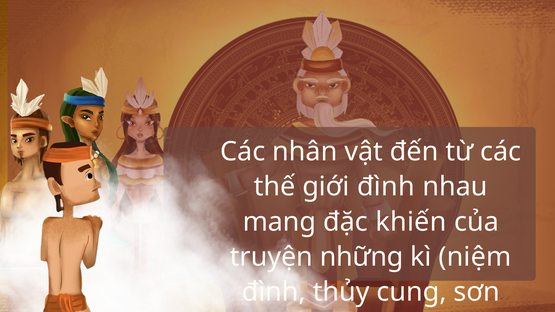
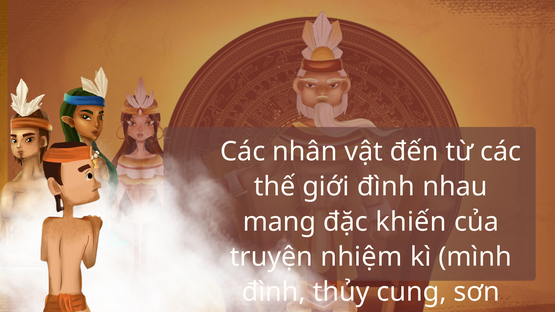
những: những -> nhiệm (361, 257)
niệm: niệm -> mình (475, 257)
